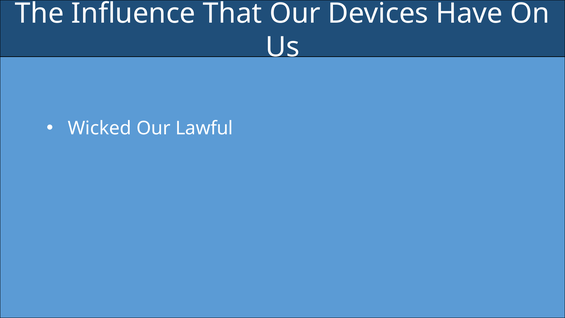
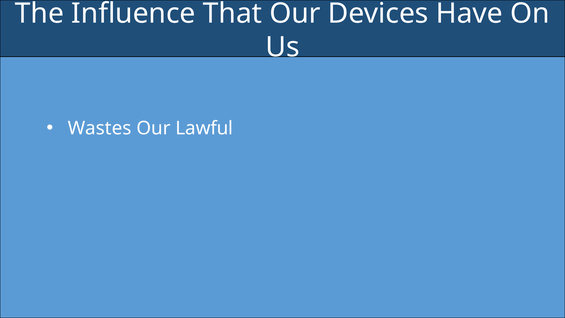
Wicked: Wicked -> Wastes (100, 128)
